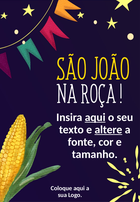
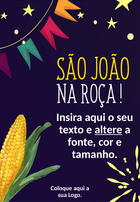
aqui underline: present -> none (95, 117)
